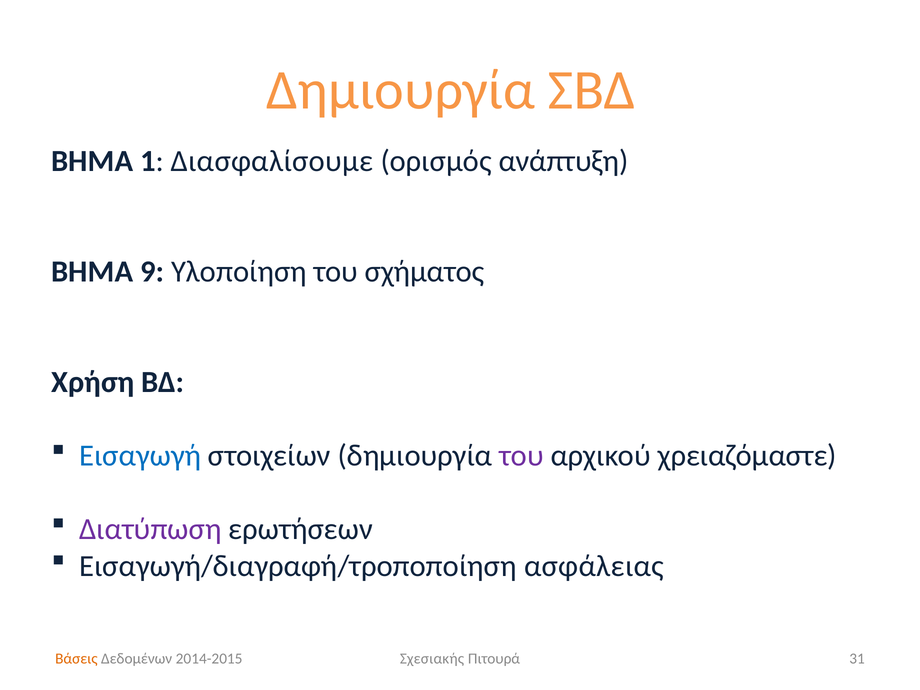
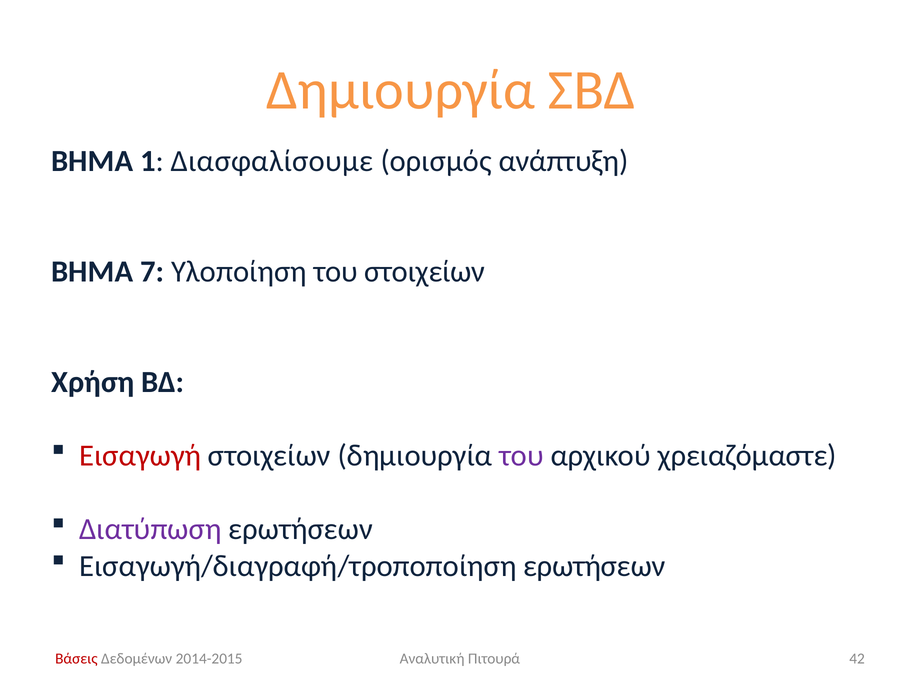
9: 9 -> 7 (152, 272)
του σχήματος: σχήματος -> στοιχείων (425, 272)
Εισαγωγή colour: blue -> red (140, 456)
Εισαγωγή/διαγραφή/τροποποίηση ασφάλειας: ασφάλειας -> ερωτήσεων (594, 566)
Βάσεις colour: orange -> red (76, 659)
Σχεσιακής: Σχεσιακής -> Αναλυτική (432, 659)
31: 31 -> 42 (857, 659)
